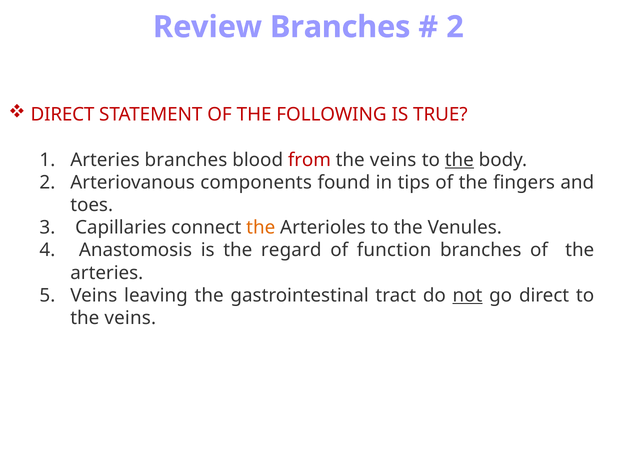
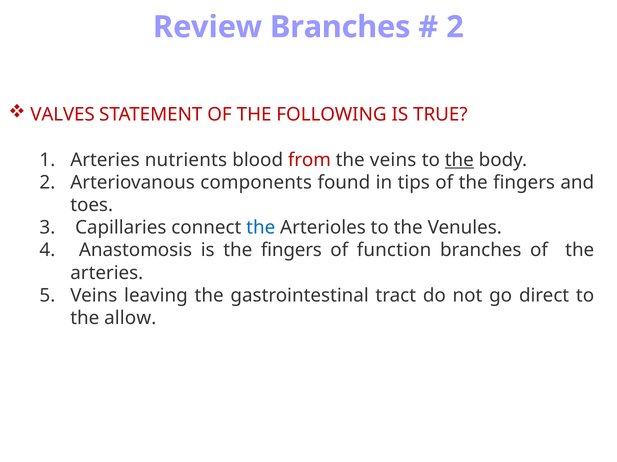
DIRECT: DIRECT -> VALVES (63, 115)
Arteries branches: branches -> nutrients (186, 160)
the colour: orange -> blue (261, 228)
is the regard: regard -> fingers (291, 251)
not underline: present -> none (467, 296)
veins: veins -> allow (130, 319)
